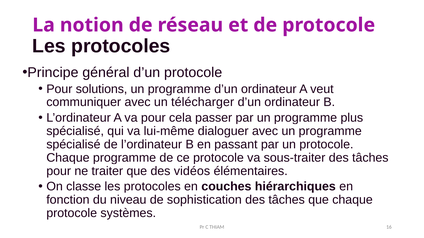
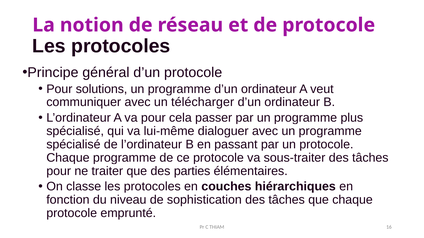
vidéos: vidéos -> parties (192, 171)
systèmes: systèmes -> emprunté (128, 214)
